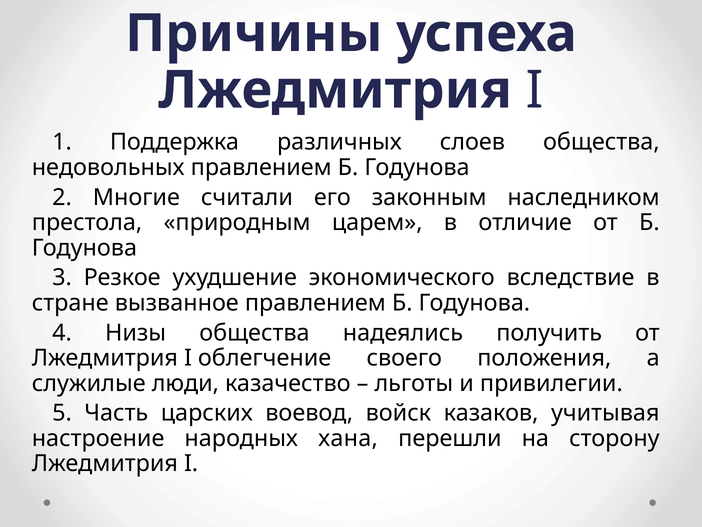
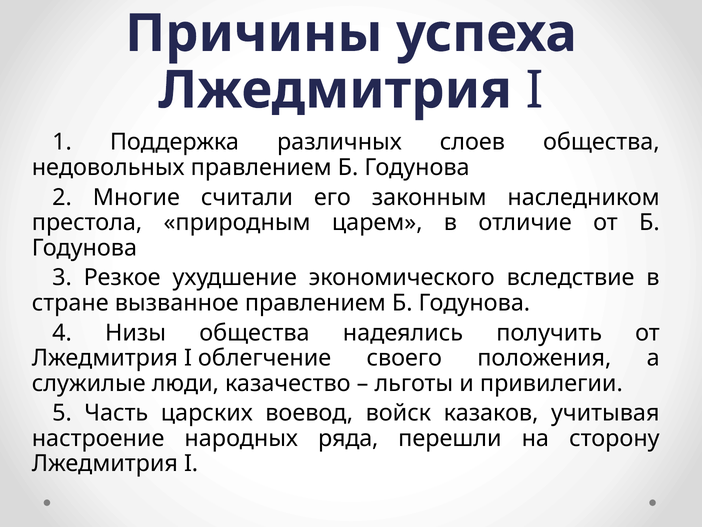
хана: хана -> ряда (348, 438)
